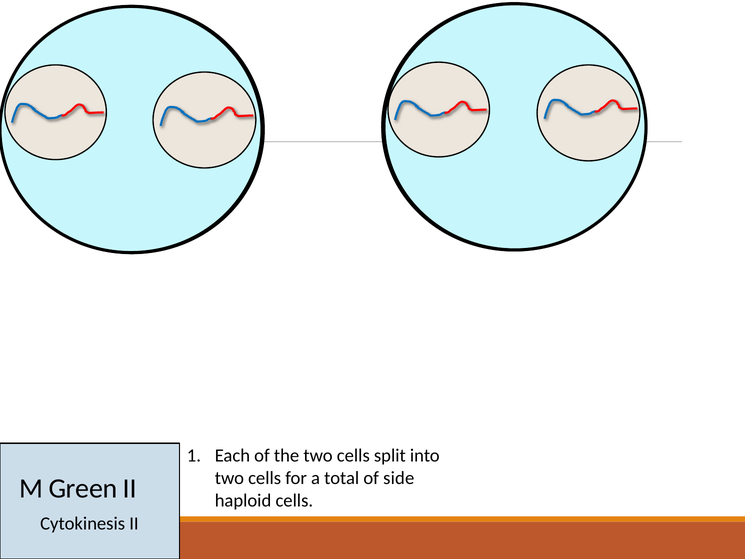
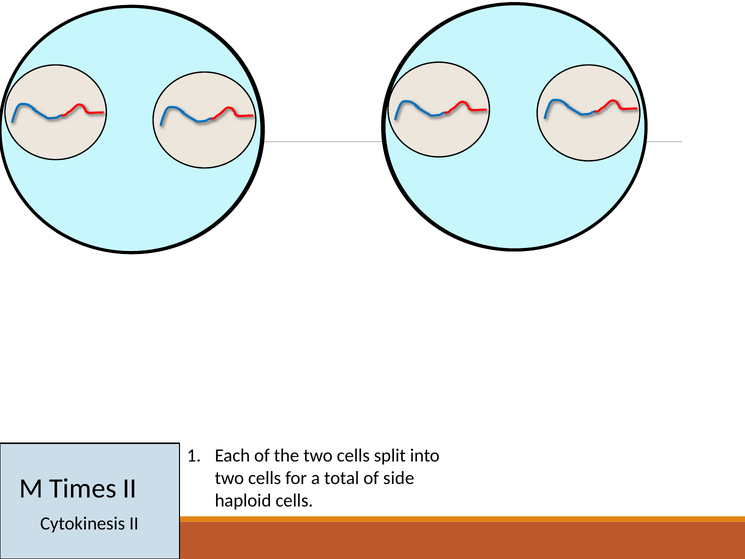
Green: Green -> Times (83, 488)
